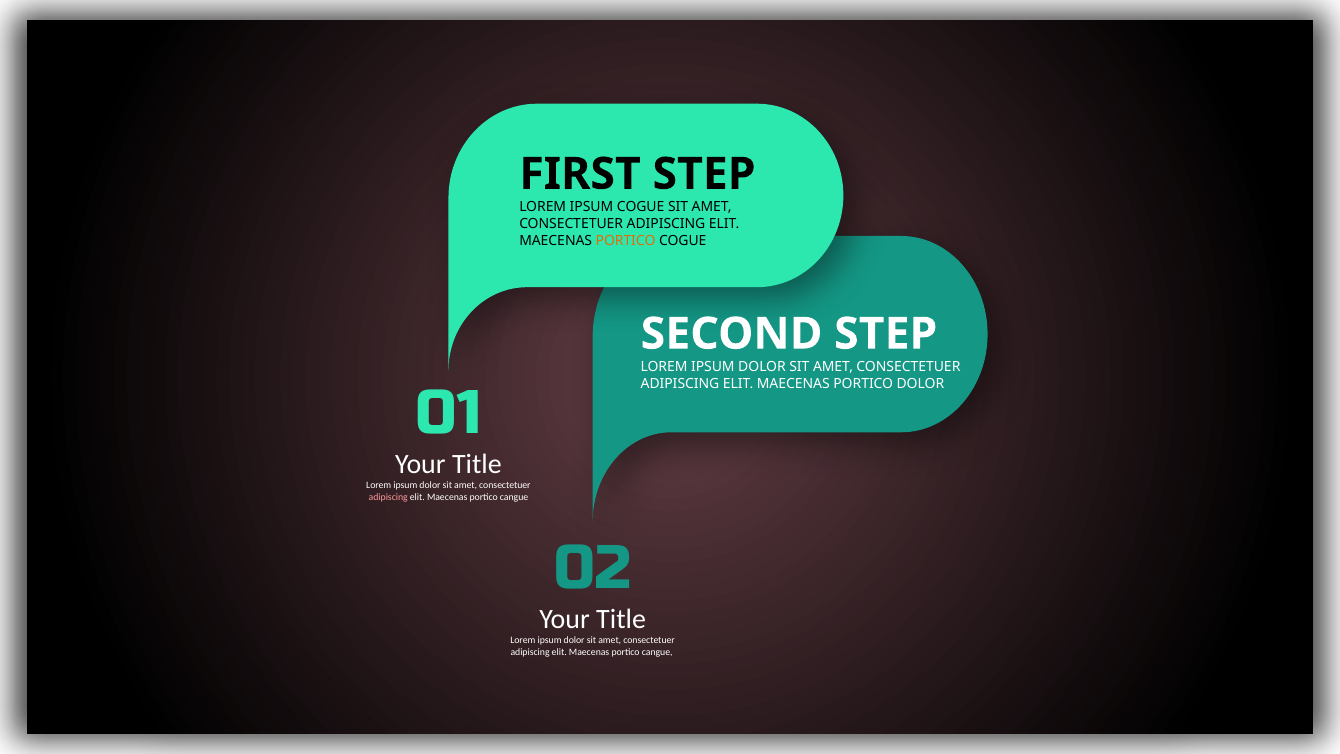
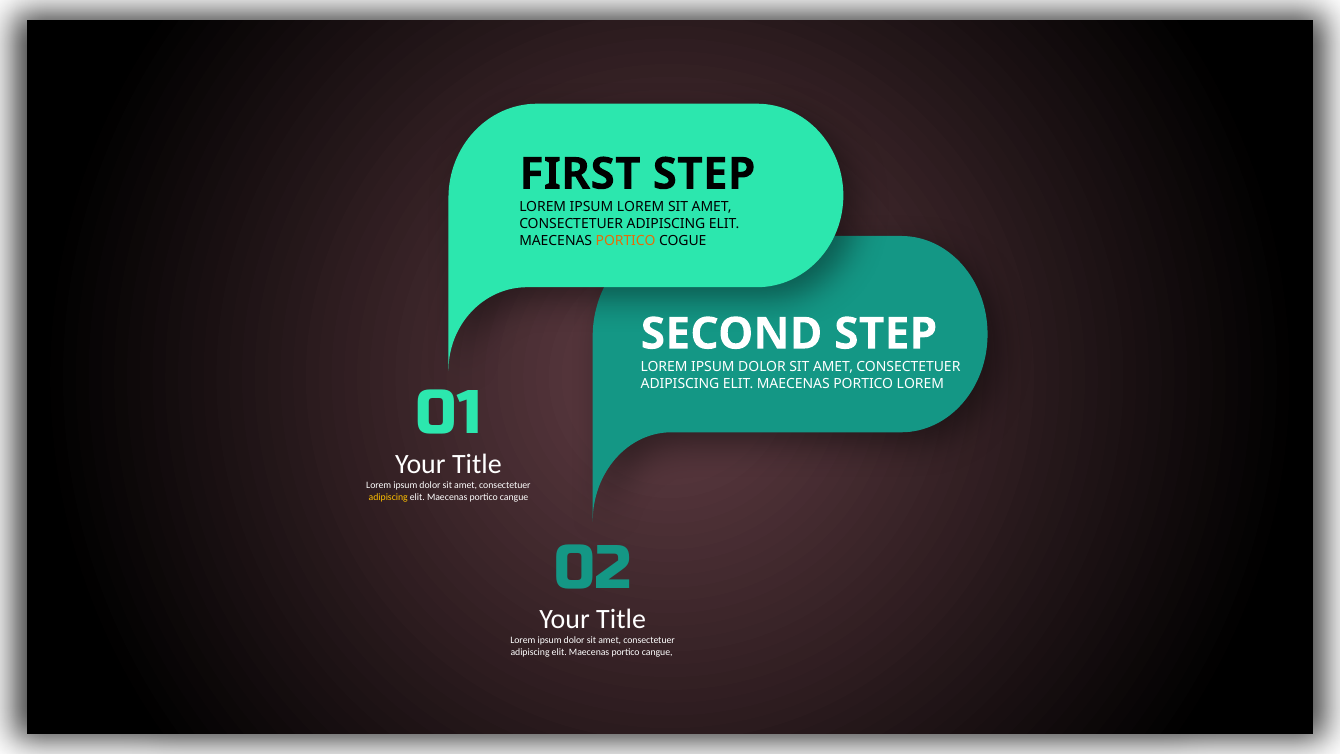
COGUE: COGUE -> LOREM (641, 207)
PORTICO DOLOR: DOLOR -> LOREM (920, 384)
adipiscing colour: pink -> yellow (388, 497)
